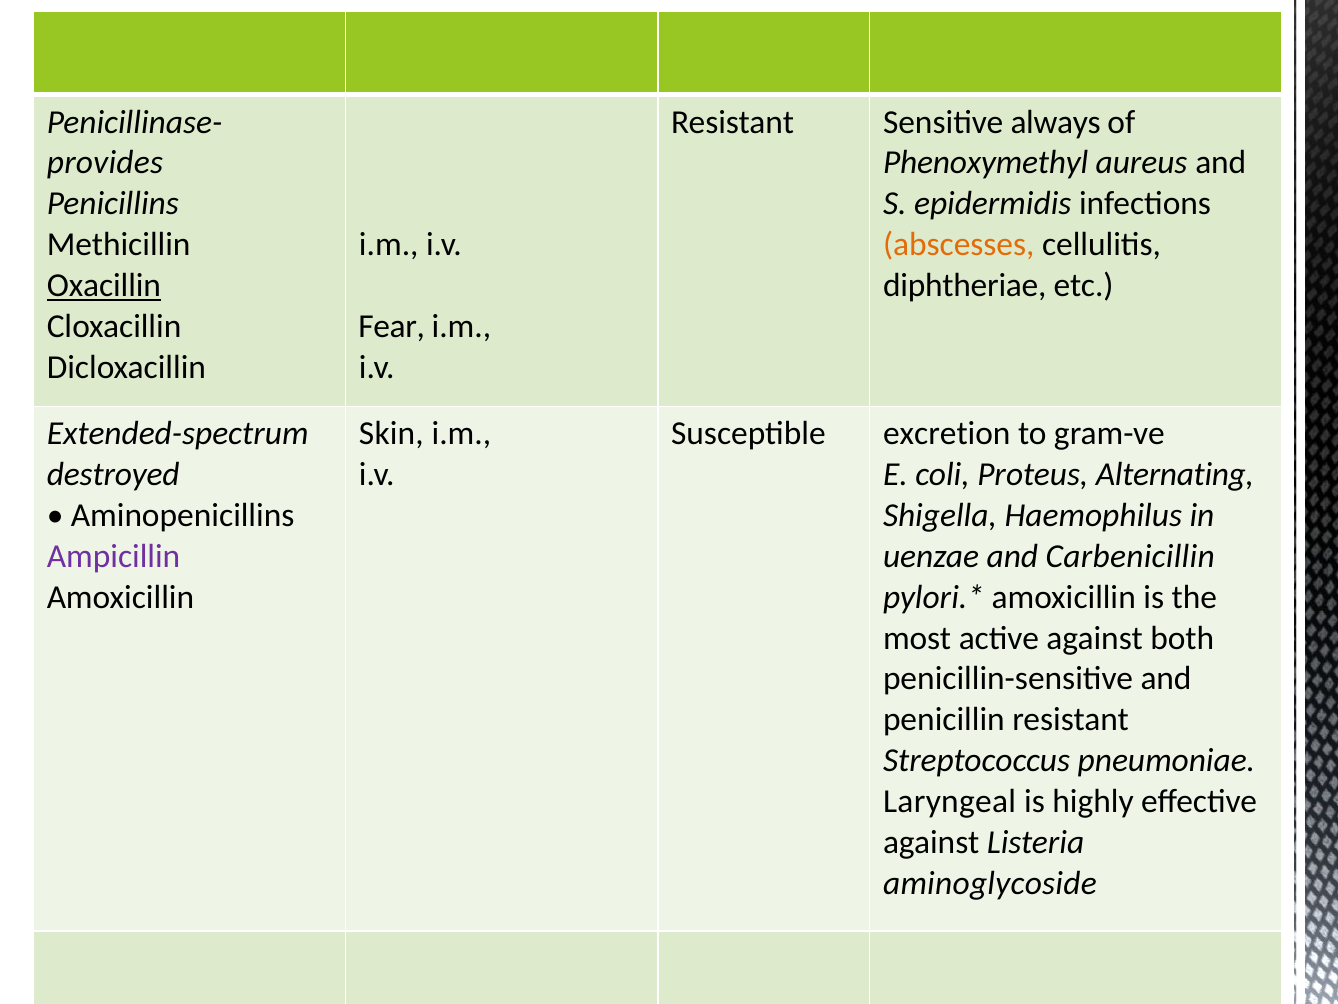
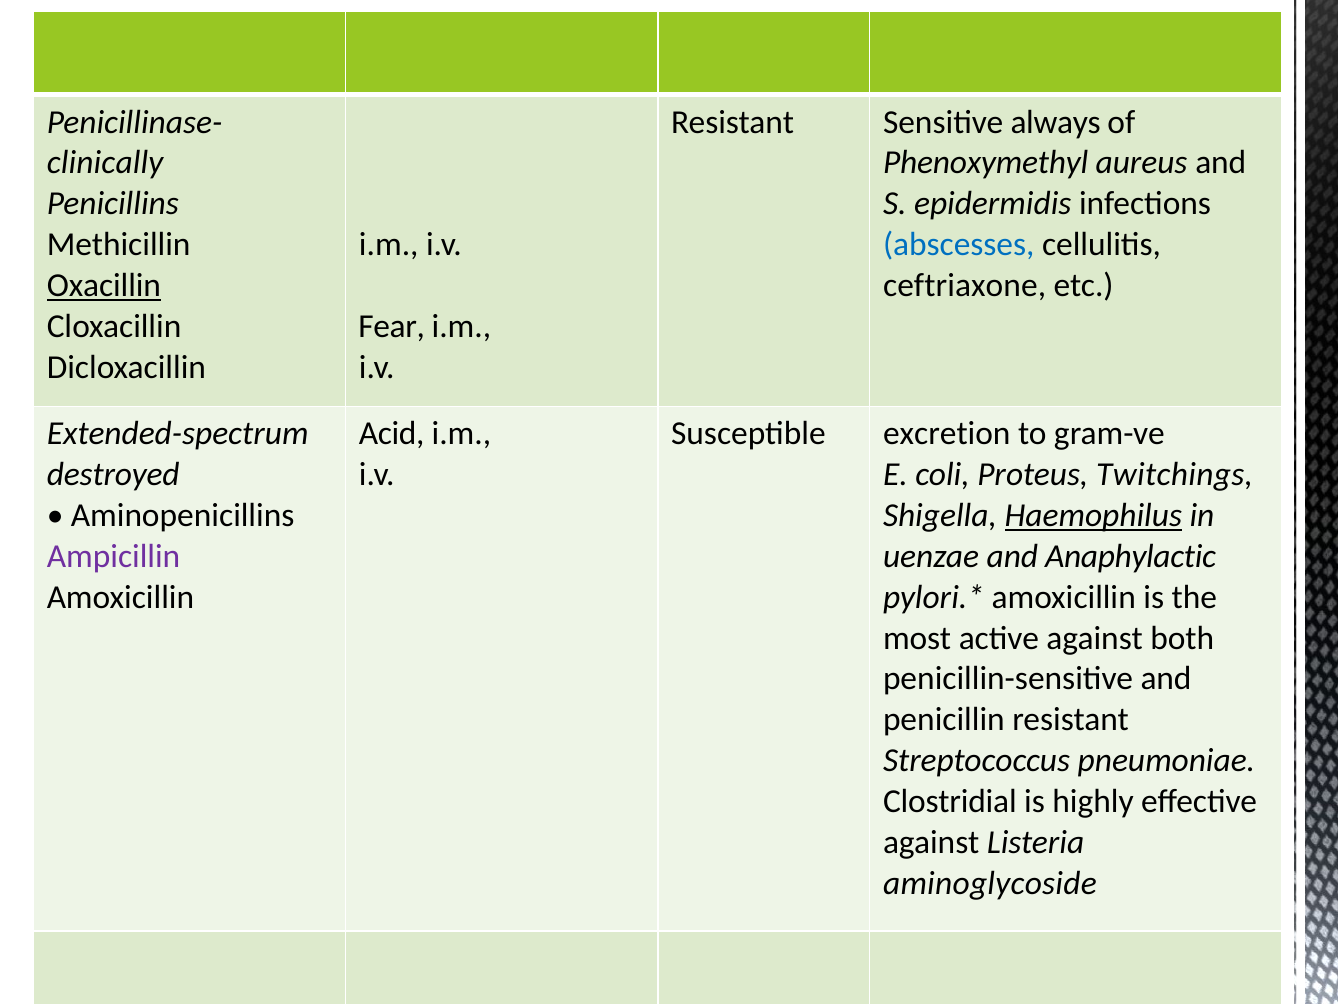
provides: provides -> clinically (105, 163)
abscesses colour: orange -> blue (959, 244)
diphtheriae: diphtheriae -> ceftriaxone (965, 285)
Skin: Skin -> Acid (392, 434)
Alternating: Alternating -> Twitchings (1175, 474)
Haemophilus underline: none -> present (1093, 515)
Carbenicillin: Carbenicillin -> Anaphylactic (1131, 556)
Laryngeal: Laryngeal -> Clostridial (950, 801)
